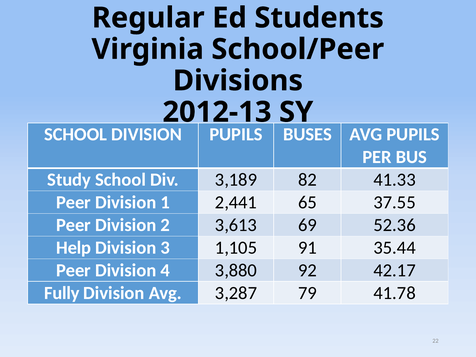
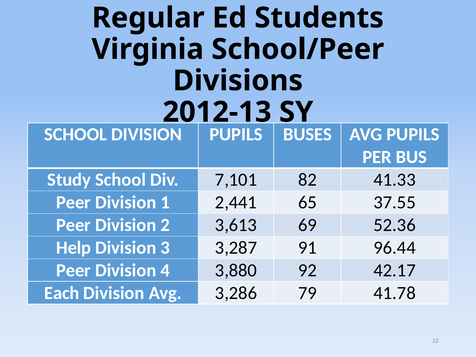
3,189: 3,189 -> 7,101 (236, 180)
1,105: 1,105 -> 3,287 (236, 248)
35.44: 35.44 -> 96.44 (395, 248)
Fully: Fully -> Each (62, 293)
3,287: 3,287 -> 3,286 (236, 293)
